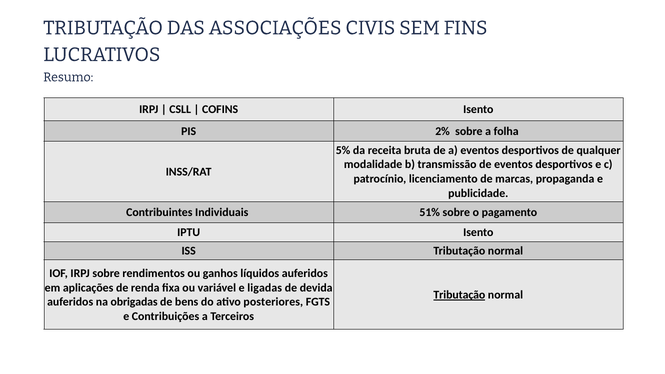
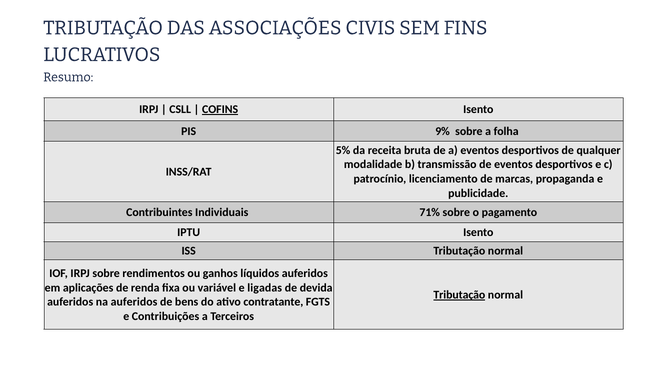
COFINS underline: none -> present (220, 109)
2%: 2% -> 9% (443, 131)
51%: 51% -> 71% (430, 213)
na obrigadas: obrigadas -> auferidos (134, 302)
posteriores: posteriores -> contratante (273, 302)
